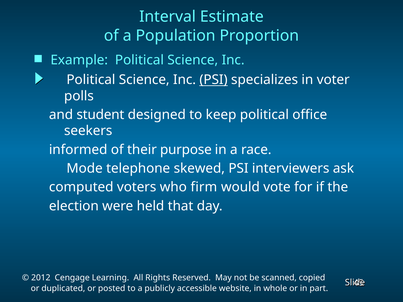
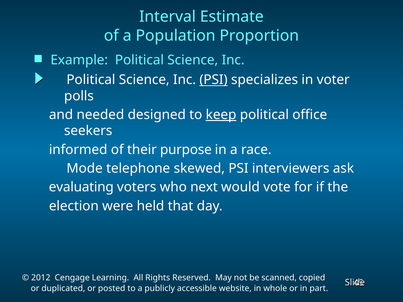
student: student -> needed (100, 115)
keep underline: none -> present (221, 115)
computed: computed -> evaluating (81, 187)
firm: firm -> next (204, 187)
